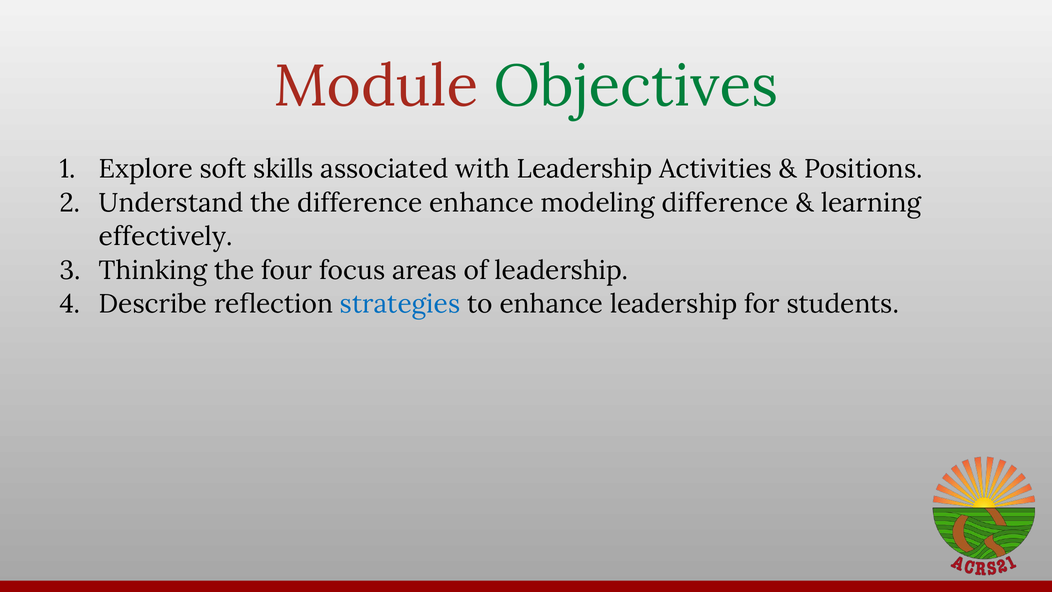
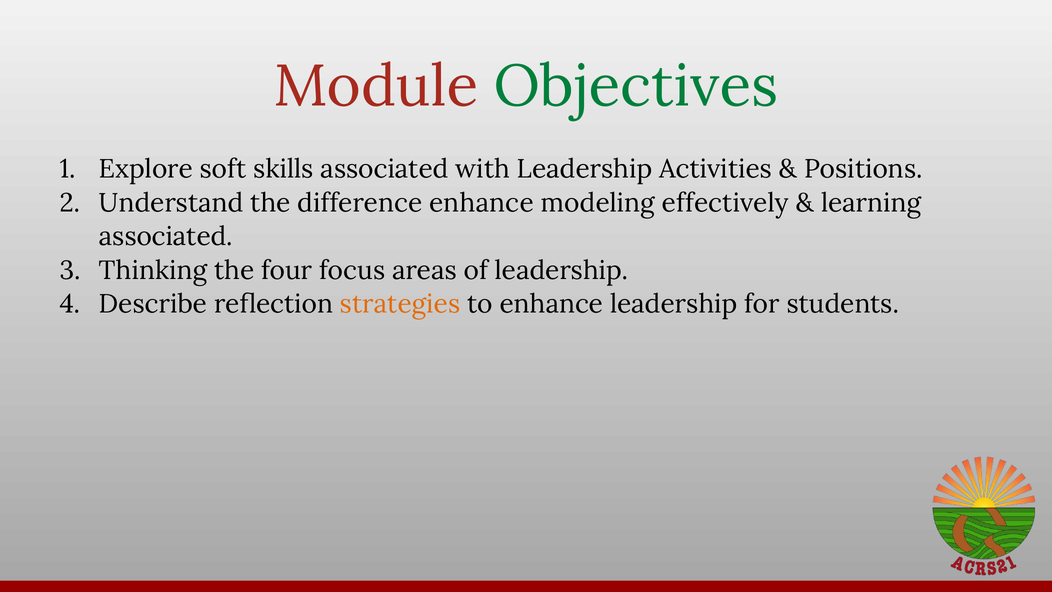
modeling difference: difference -> effectively (725, 203)
effectively: effectively -> associated (166, 237)
strategies colour: blue -> orange (400, 304)
